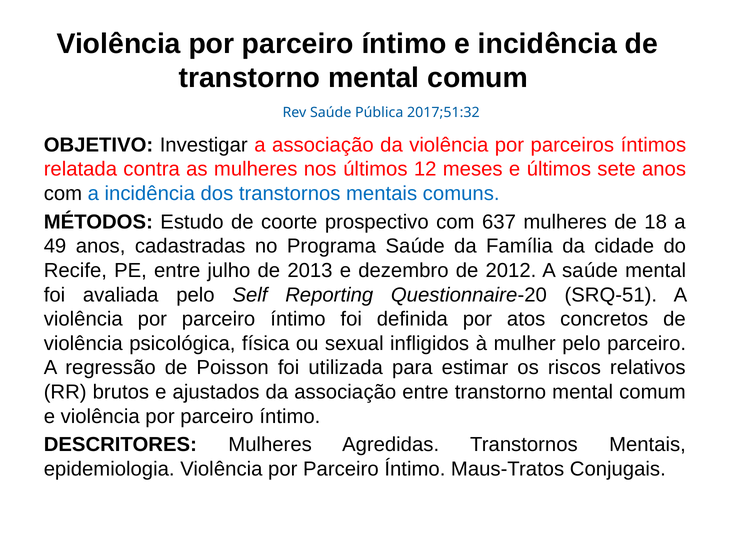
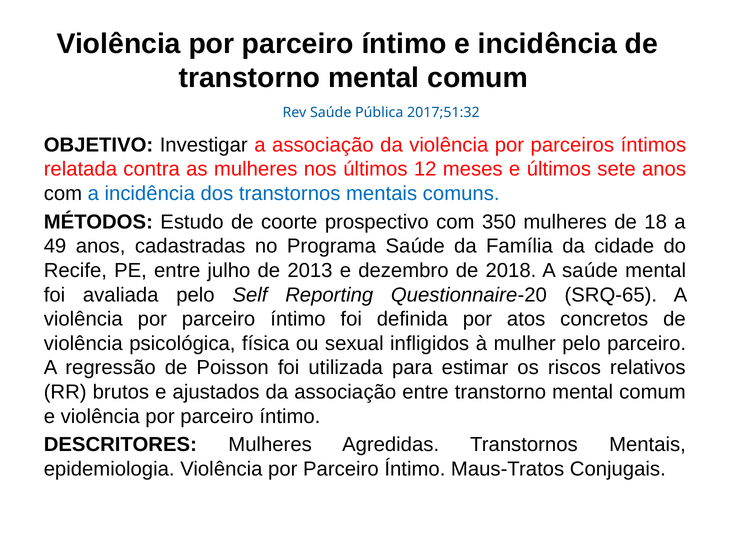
637: 637 -> 350 (499, 222)
2012: 2012 -> 2018 (511, 271)
SRQ-51: SRQ-51 -> SRQ-65 (611, 295)
